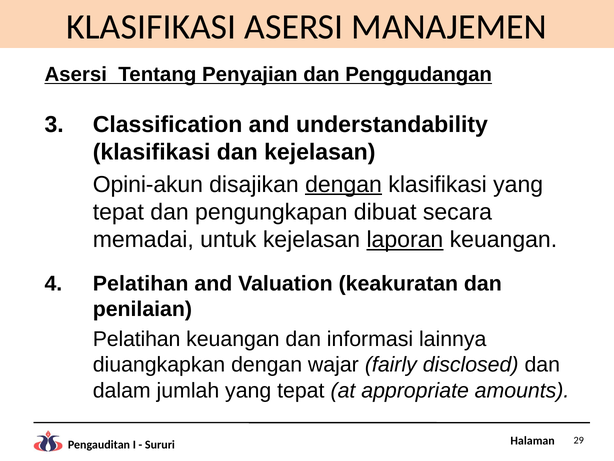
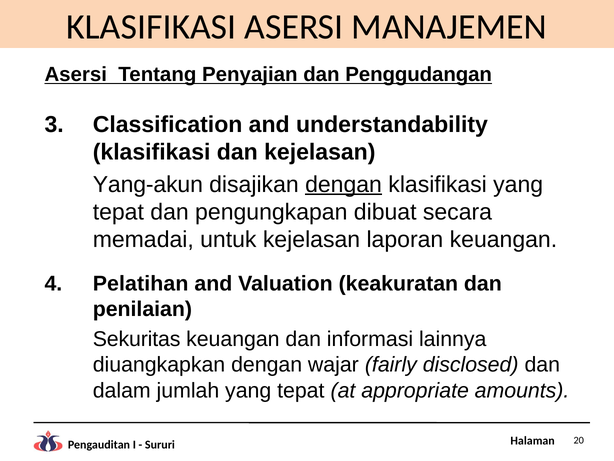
Opini-akun: Opini-akun -> Yang-akun (148, 184)
laporan underline: present -> none (405, 240)
Pelatihan: Pelatihan -> Sekuritas (137, 339)
29: 29 -> 20 (579, 440)
